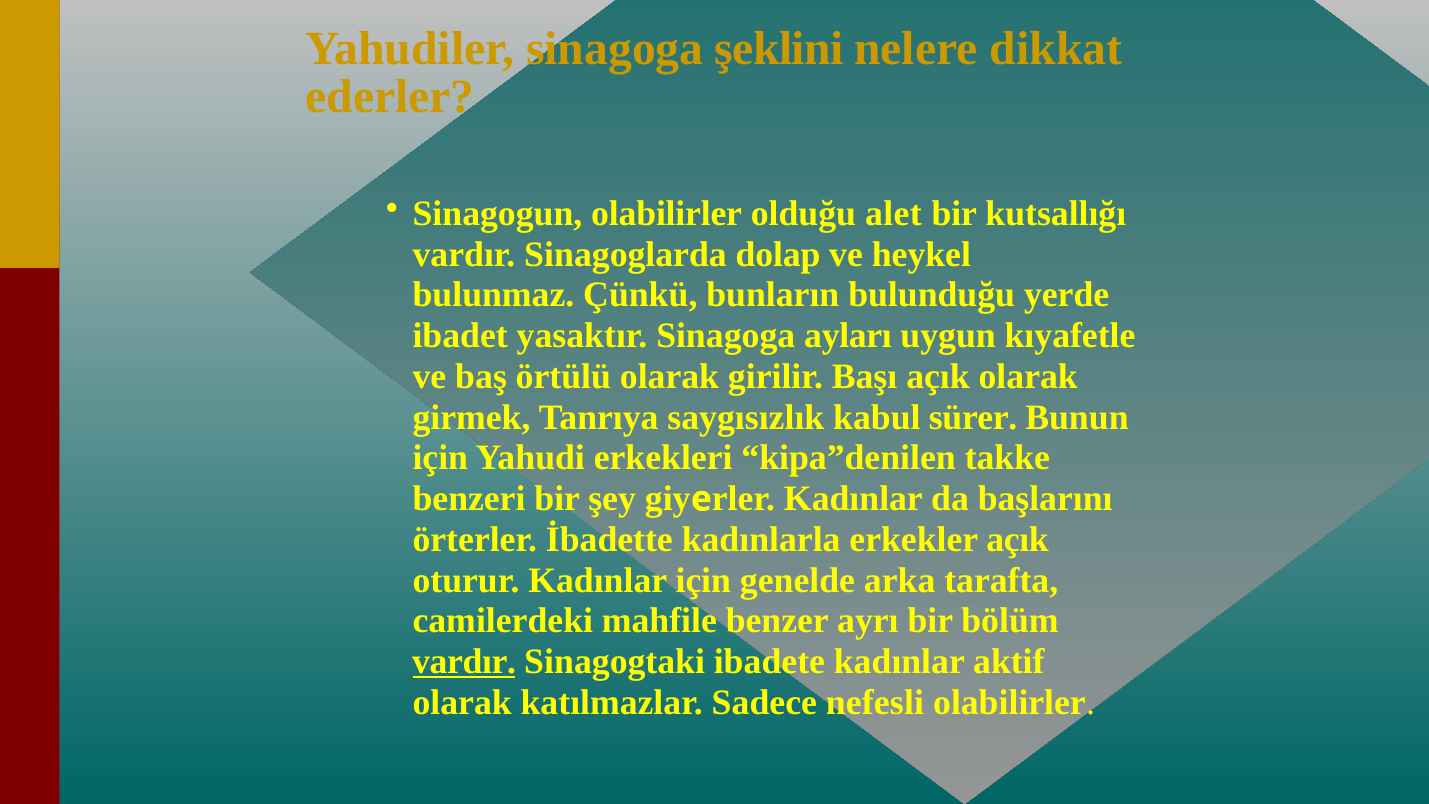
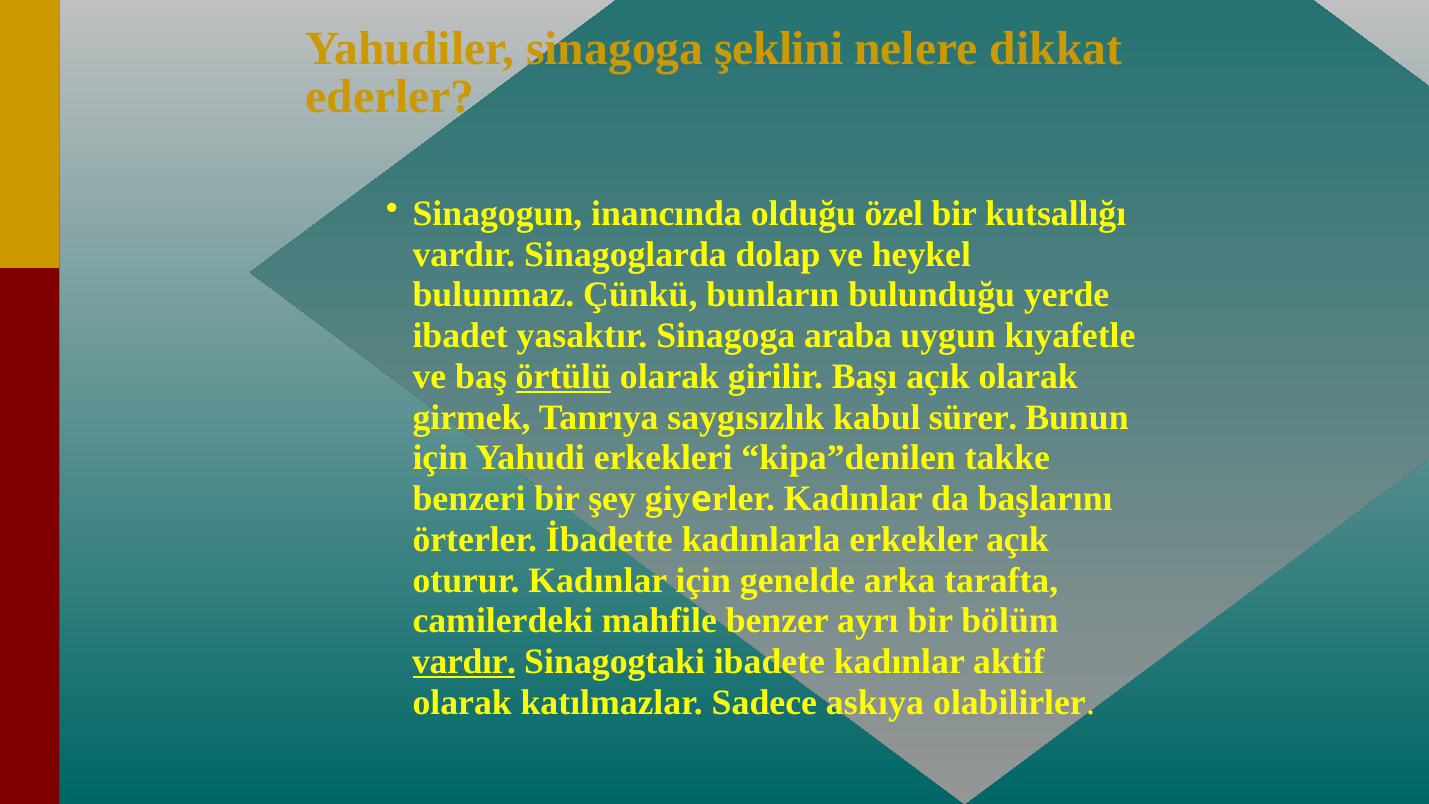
Sinagogun olabilirler: olabilirler -> inancında (667, 214)
alet: alet -> özel (894, 214)
ayları: ayları -> araba (848, 336)
örtülü underline: none -> present (563, 377)
nefesli: nefesli -> askıya (875, 702)
